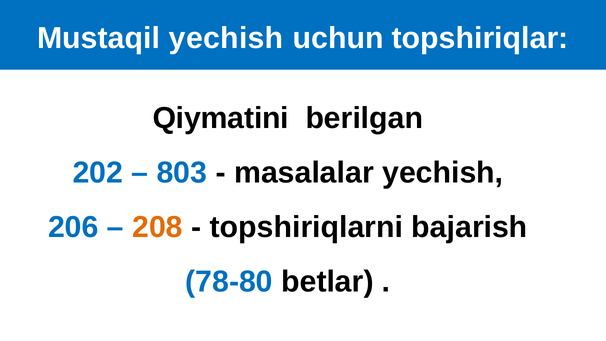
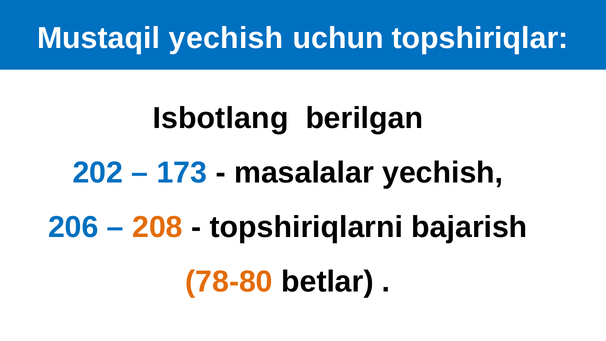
Qiymatini: Qiymatini -> Isbotlang (221, 118)
803: 803 -> 173 (182, 173)
78-80 colour: blue -> orange (229, 282)
